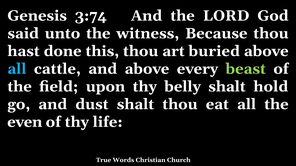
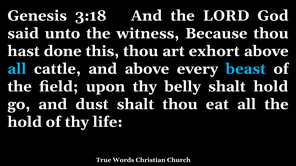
3:74: 3:74 -> 3:18 (91, 16)
buried: buried -> exhort (214, 51)
beast colour: light green -> light blue (246, 69)
even: even -> hold (25, 122)
